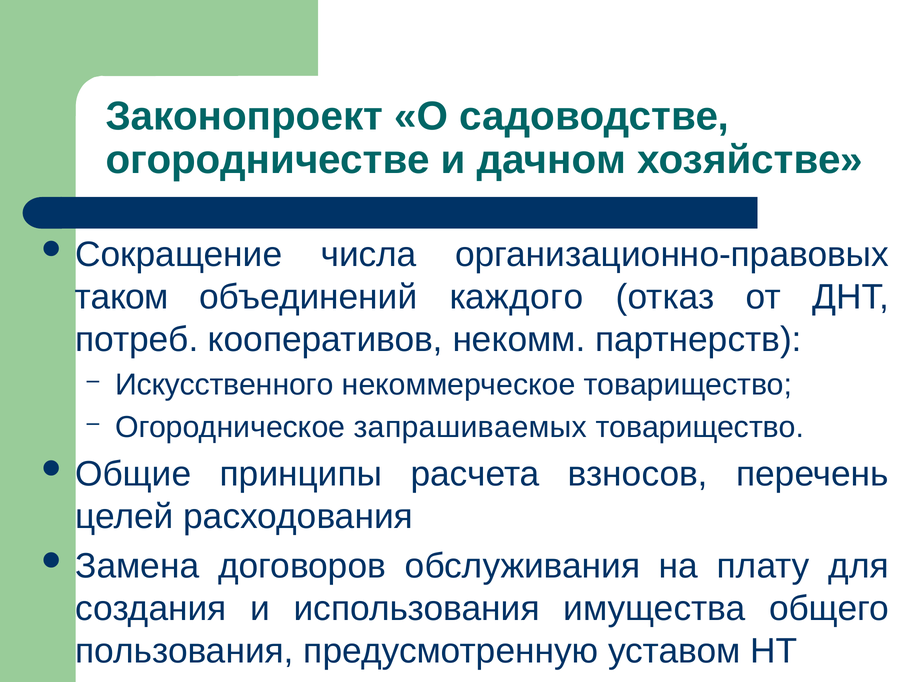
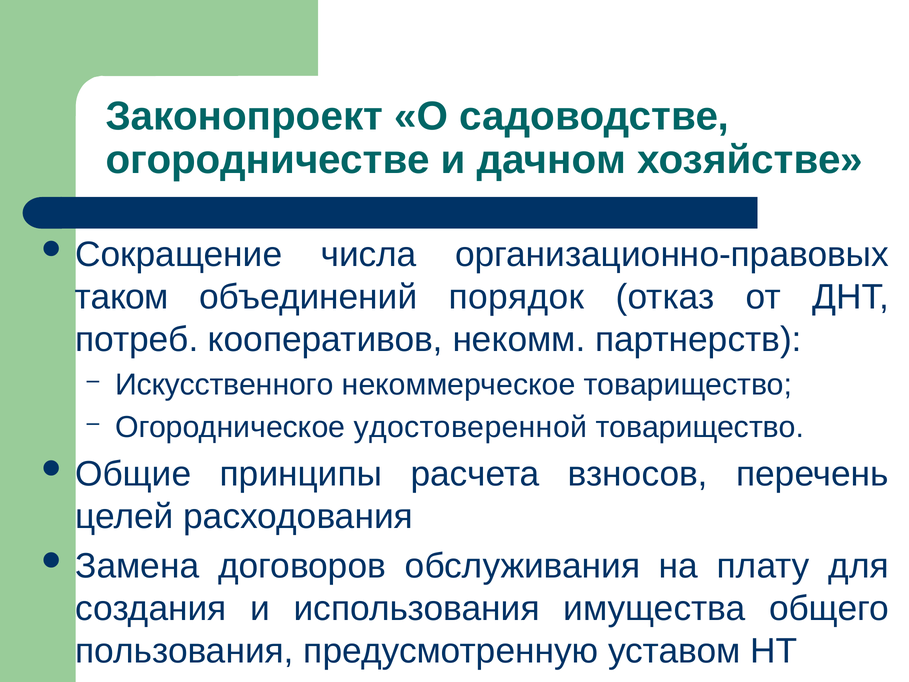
каждого: каждого -> порядок (516, 297)
запрашиваемых: запрашиваемых -> удостоверенной (470, 427)
